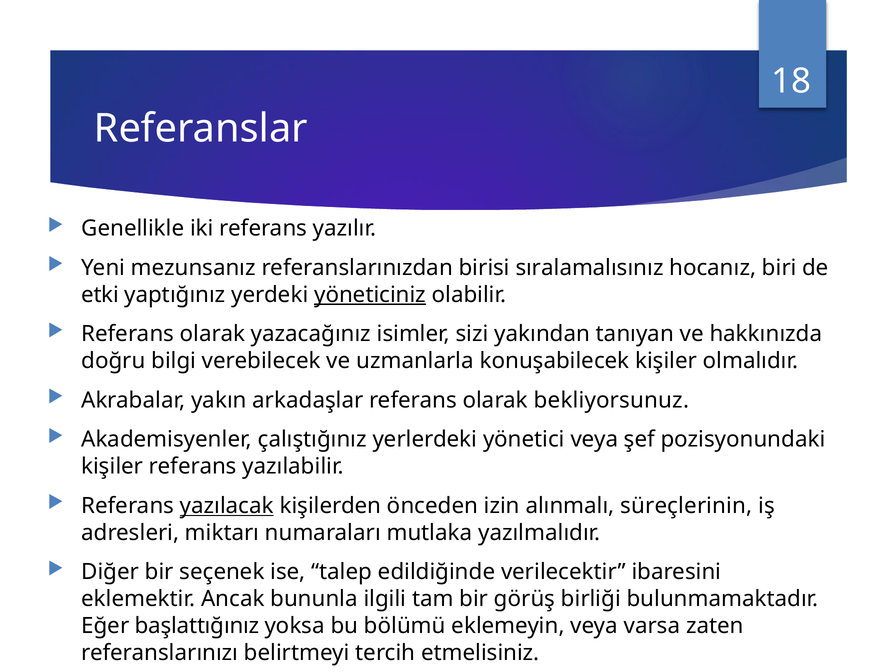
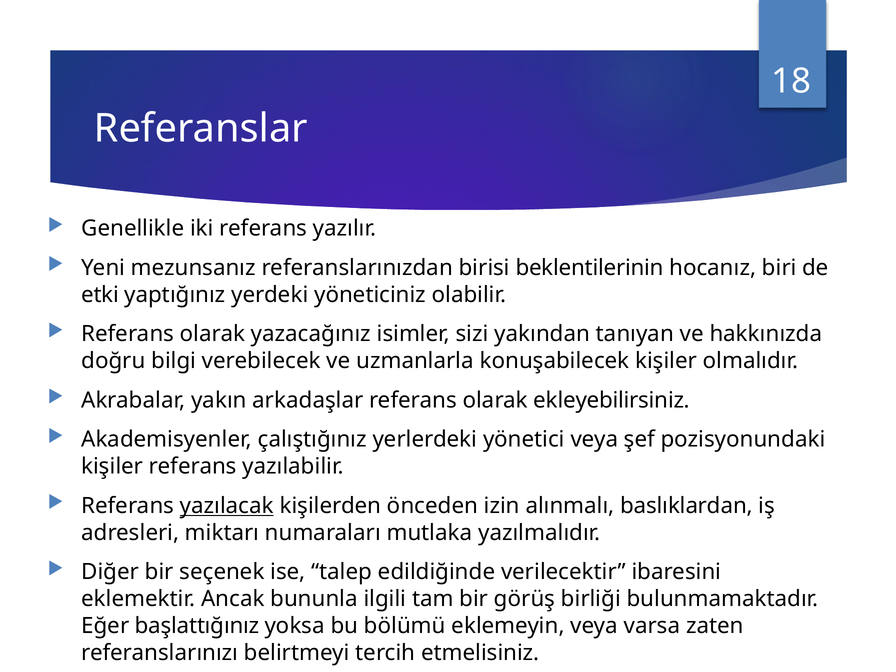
sıralamalısınız: sıralamalısınız -> beklentilerinin (590, 268)
yöneticiniz underline: present -> none (370, 295)
bekliyorsunuz: bekliyorsunuz -> ekleyebilirsiniz (612, 400)
süreçlerinin: süreçlerinin -> baslıklardan (686, 506)
